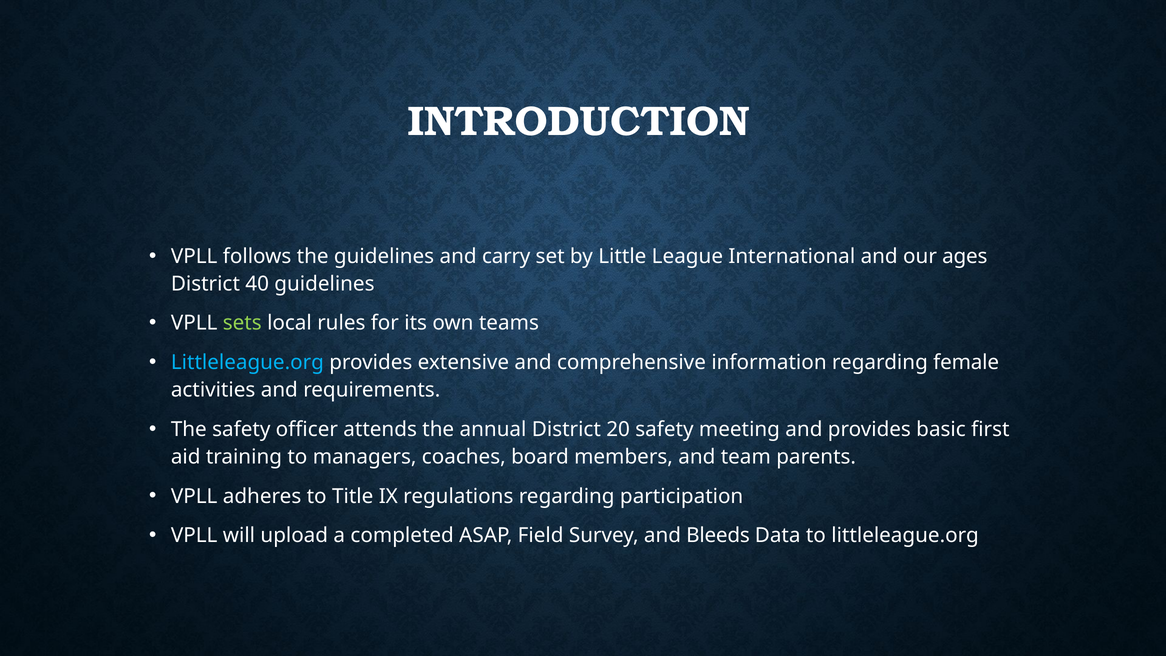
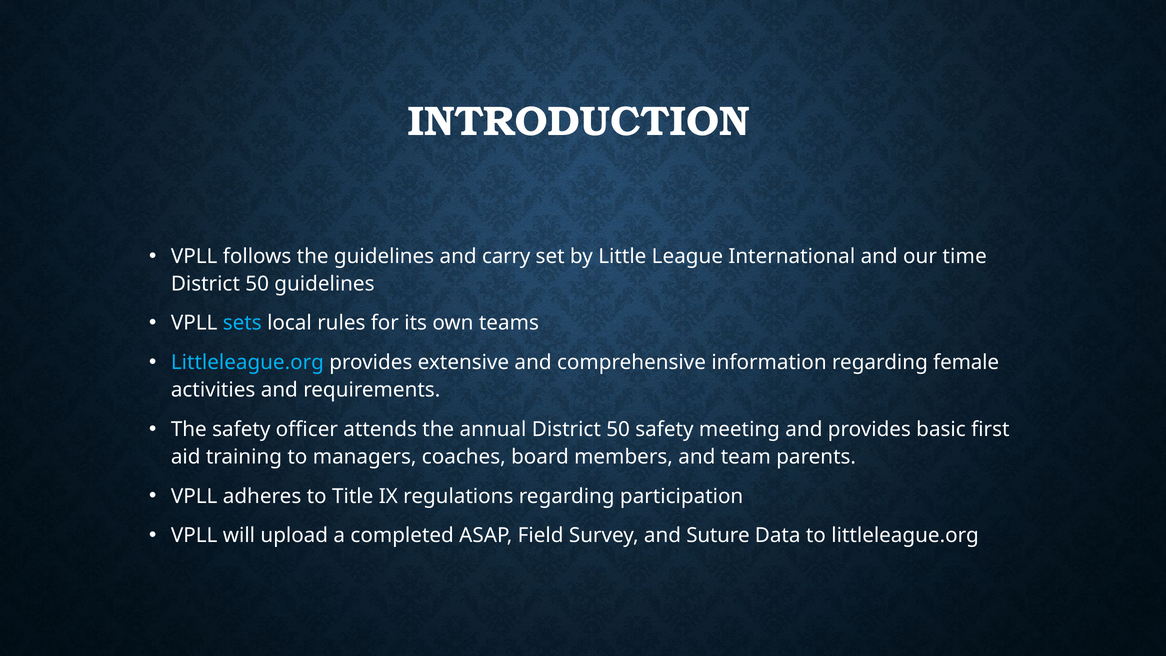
ages: ages -> time (965, 256)
40: 40 -> 50 (257, 284)
sets colour: light green -> light blue (242, 323)
annual District 20: 20 -> 50 (618, 429)
Bleeds: Bleeds -> Suture (718, 536)
